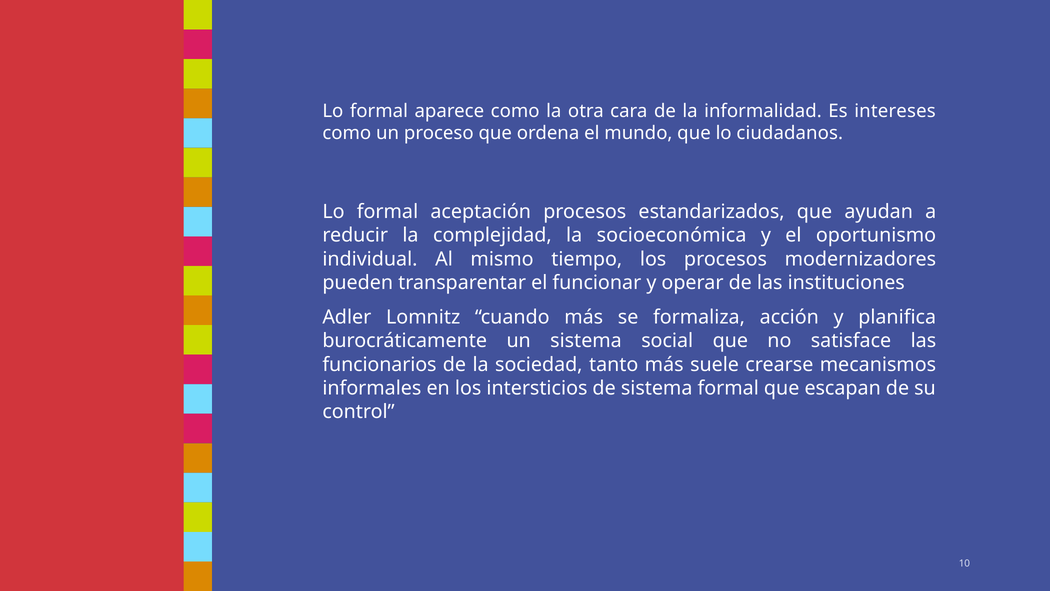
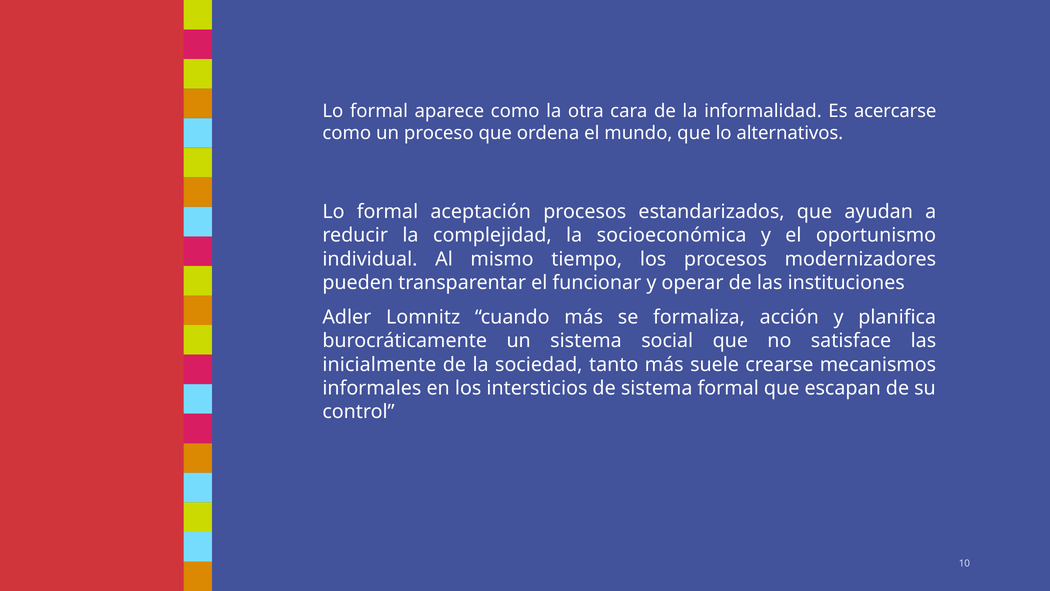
intereses: intereses -> acercarse (895, 111)
ciudadanos: ciudadanos -> alternativos (790, 133)
funcionarios: funcionarios -> inicialmente (379, 364)
